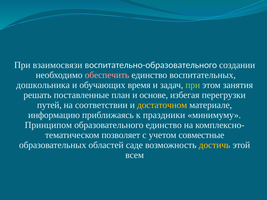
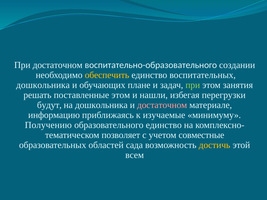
При взаимосвязи: взаимосвязи -> достаточном (58, 65)
обеспечить colour: pink -> yellow (107, 75)
время: время -> плане (139, 85)
поставленные план: план -> этом (121, 95)
основе: основе -> нашли (154, 95)
путей: путей -> будут (49, 105)
на соответствии: соответствии -> дошкольника (101, 105)
достаточном colour: yellow -> pink (162, 105)
праздники: праздники -> изучаемые (164, 115)
Принципом: Принципом -> Получению (48, 125)
саде: саде -> сада (134, 145)
